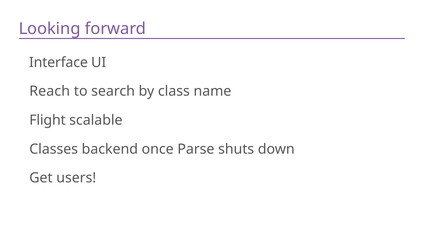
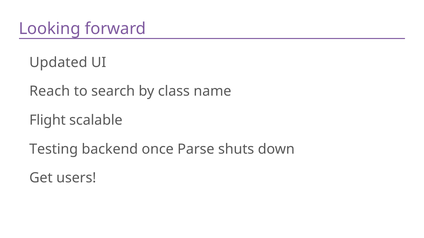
Interface: Interface -> Updated (58, 63)
Classes: Classes -> Testing (54, 149)
